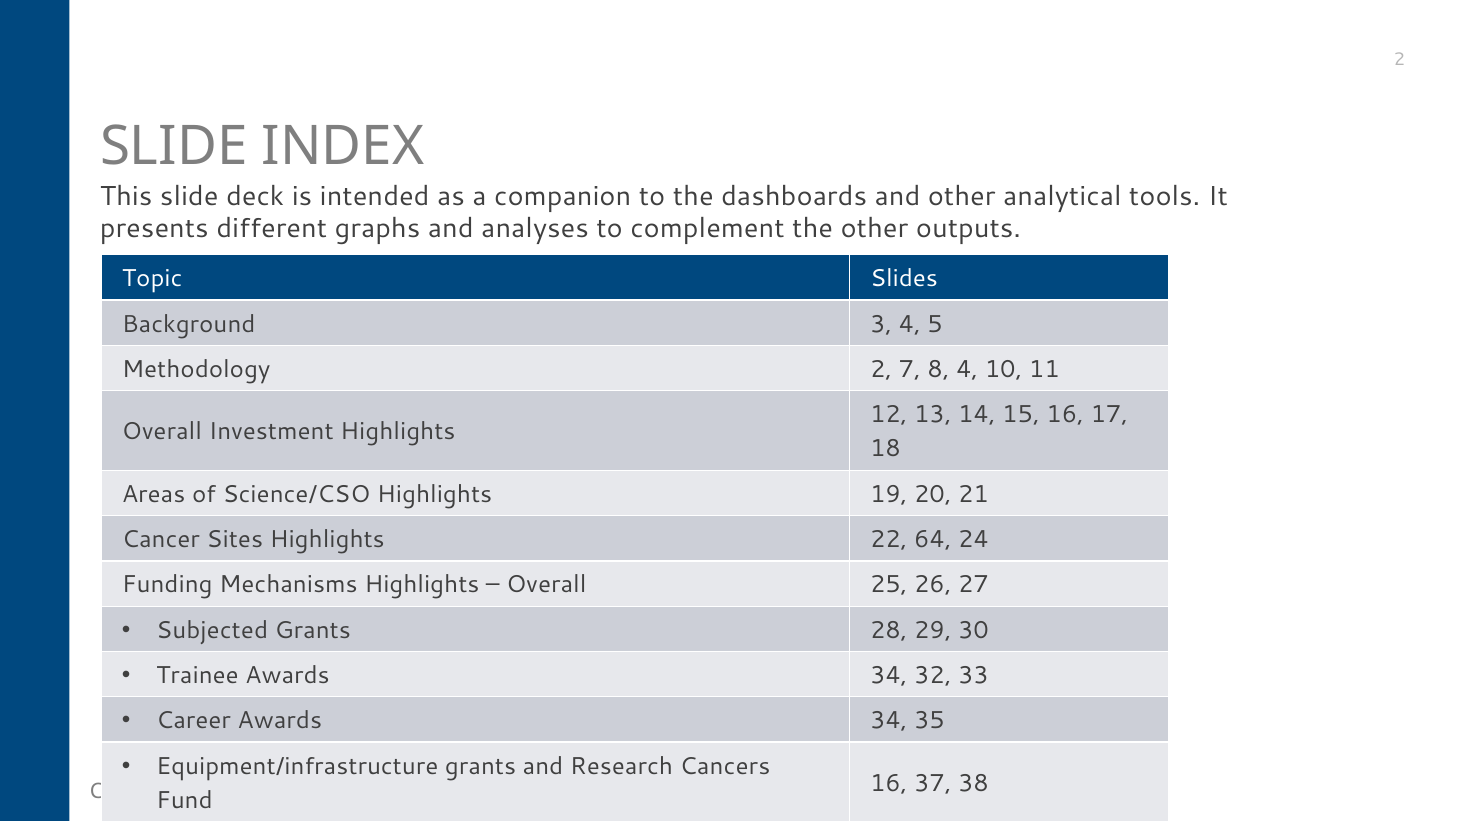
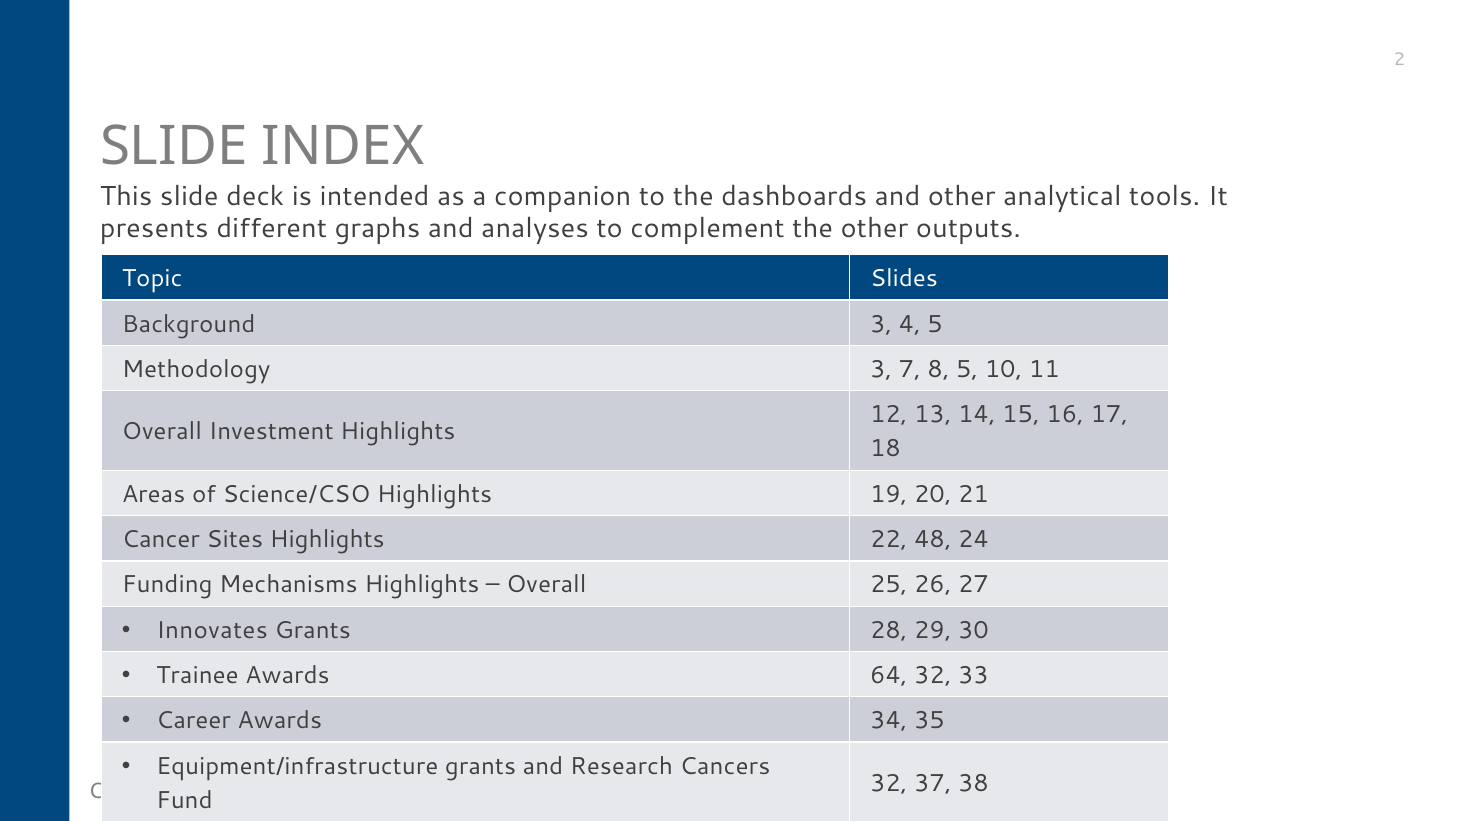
Methodology 2: 2 -> 3 (881, 369)
8 4: 4 -> 5 (967, 369)
64: 64 -> 48 (933, 539)
Subjected: Subjected -> Innovates (212, 630)
Trainee Awards 34: 34 -> 64 (889, 675)
16: 16 -> 32 (889, 783)
